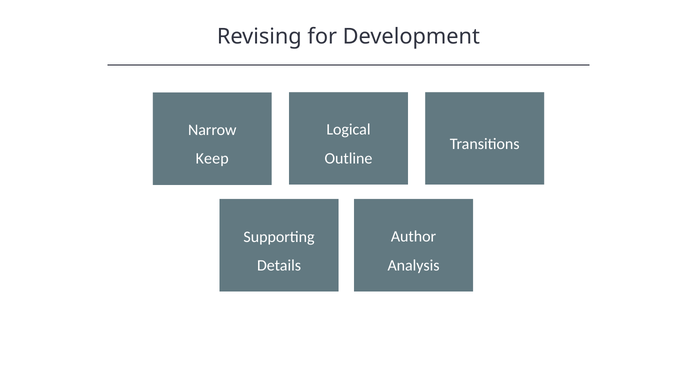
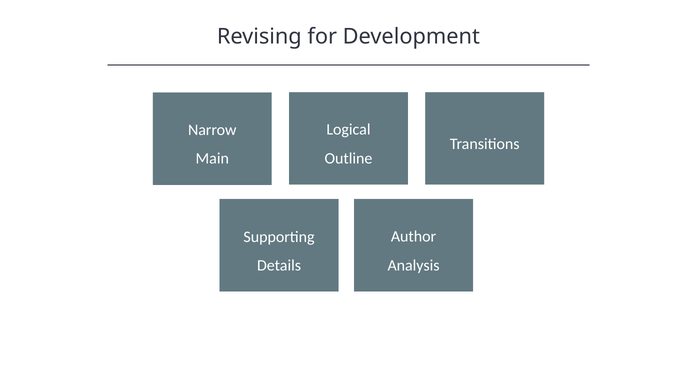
Keep: Keep -> Main (212, 159)
